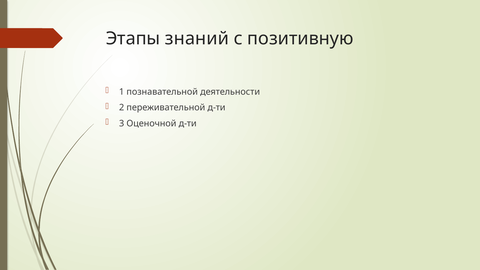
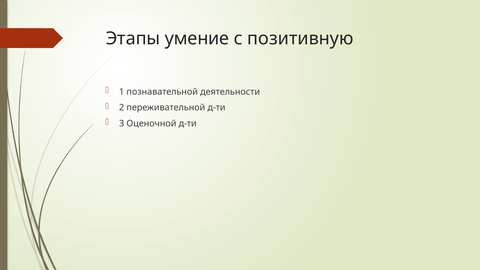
знаний: знаний -> умение (197, 38)
